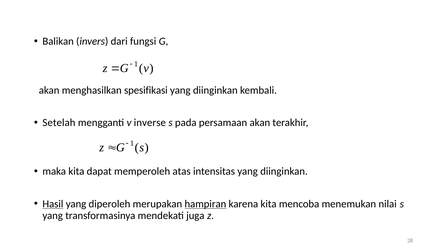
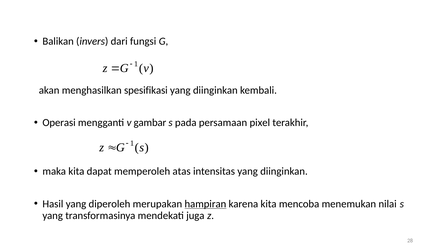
Setelah: Setelah -> Operasi (59, 122)
inverse: inverse -> gambar (150, 122)
persamaan akan: akan -> pixel (260, 122)
Hasil underline: present -> none (53, 203)
